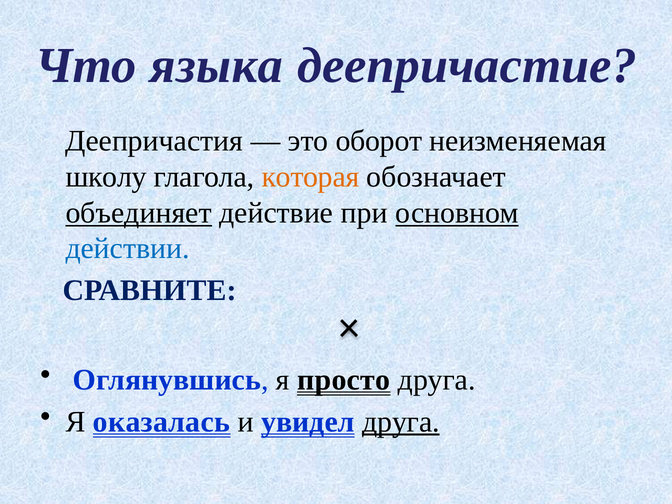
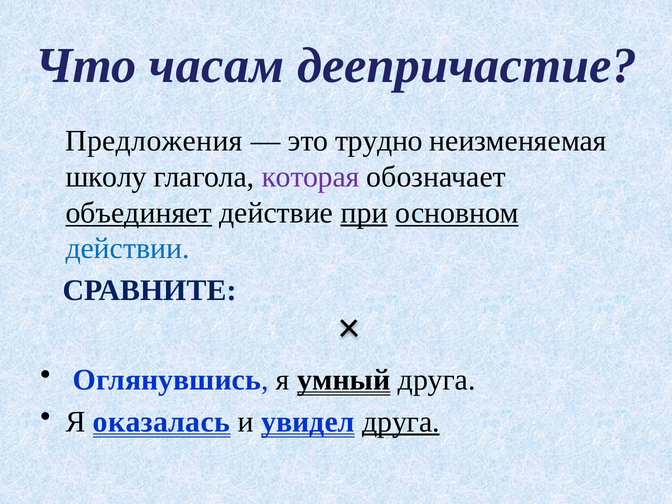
языка: языка -> часам (217, 66)
Деепричастия: Деепричастия -> Предложения (154, 141)
оборот: оборот -> трудно (379, 141)
которая colour: orange -> purple (311, 177)
при underline: none -> present (364, 213)
просто: просто -> умный (344, 380)
